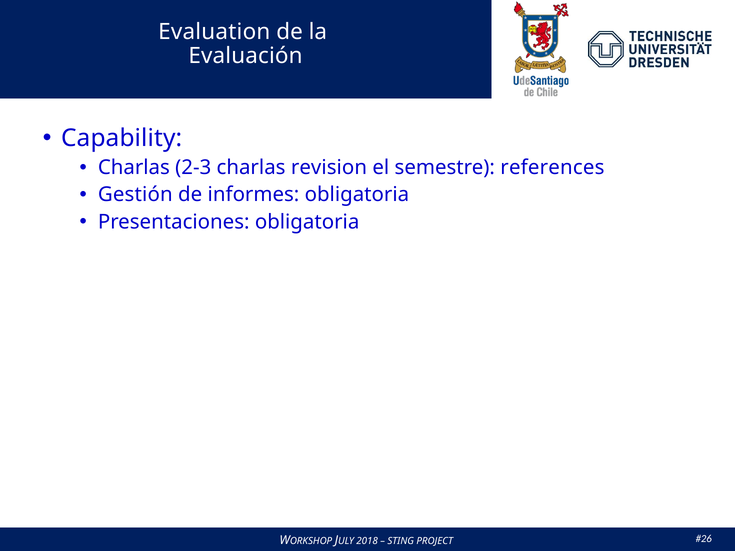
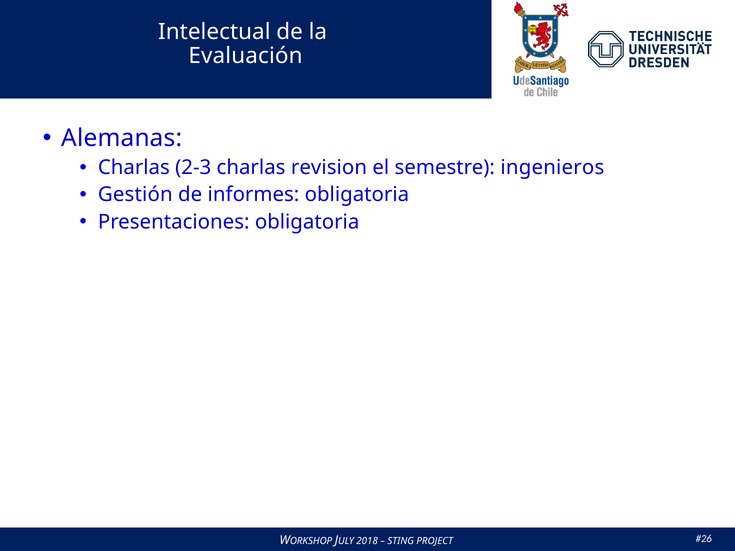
Evaluation: Evaluation -> Intelectual (214, 32)
Capability: Capability -> Alemanas (122, 138)
references: references -> ingenieros (552, 168)
